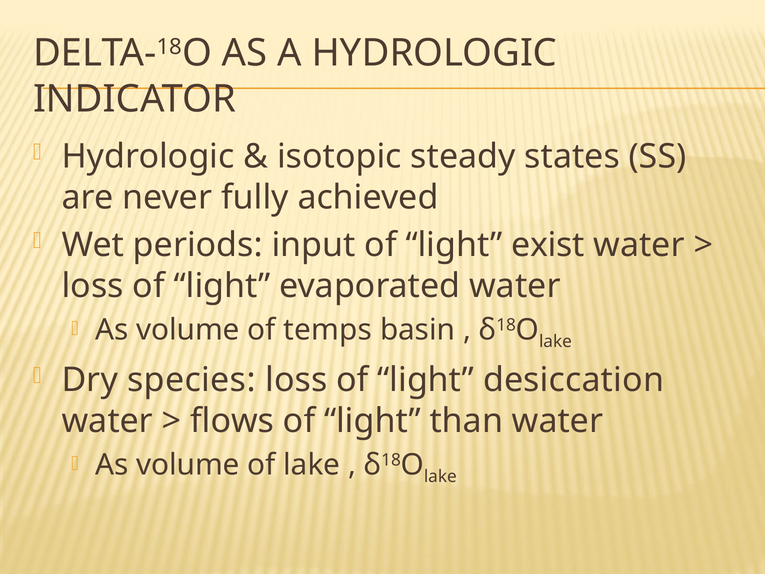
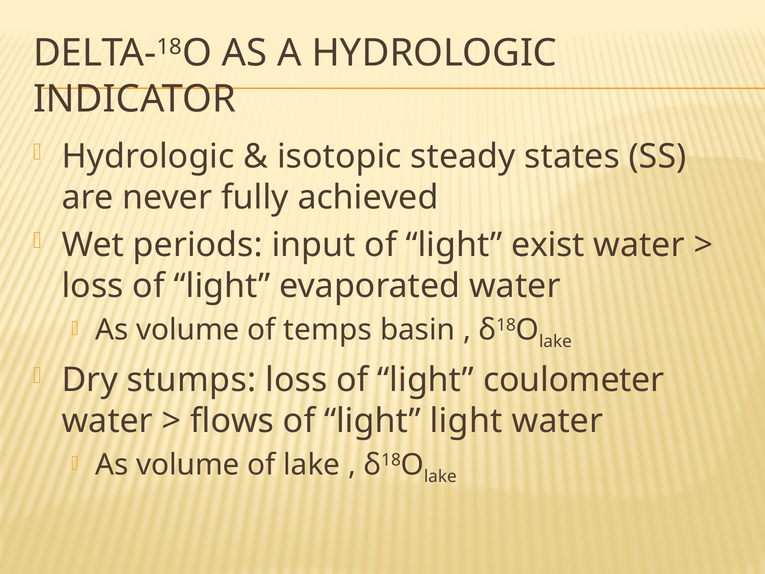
species: species -> stumps (192, 380)
desiccation: desiccation -> coulometer (574, 380)
light than: than -> light (466, 421)
